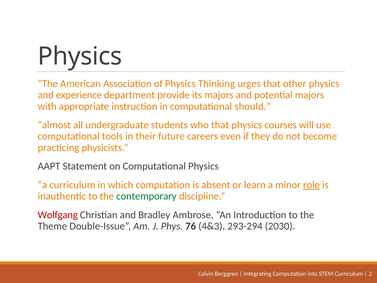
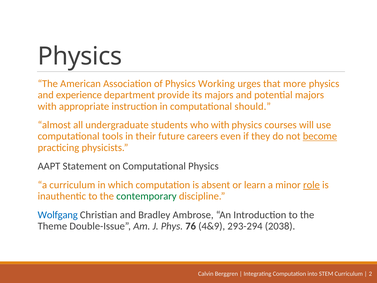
Thinking: Thinking -> Working (216, 84)
other: other -> more (295, 84)
who that: that -> with (220, 125)
become underline: none -> present (320, 136)
Wolfgang colour: red -> blue (58, 215)
4&3: 4&3 -> 4&9 (212, 226)
2030: 2030 -> 2038 (280, 226)
